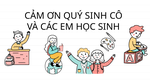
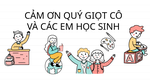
QUÝ SINH: SINH -> GIỌT (96, 16)
